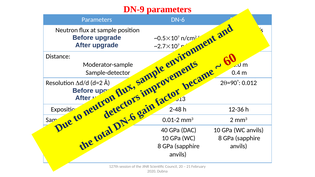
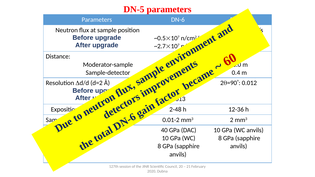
DN-9: DN-9 -> DN-5 (134, 9)
